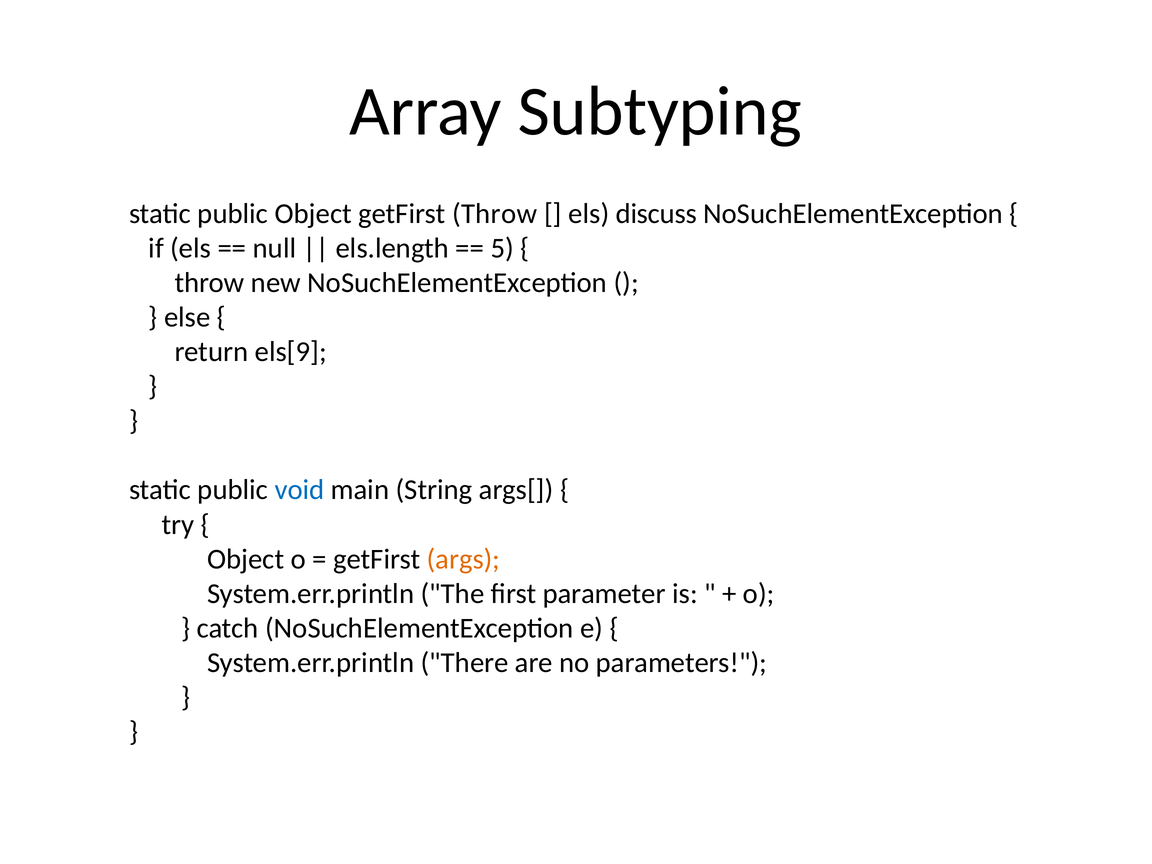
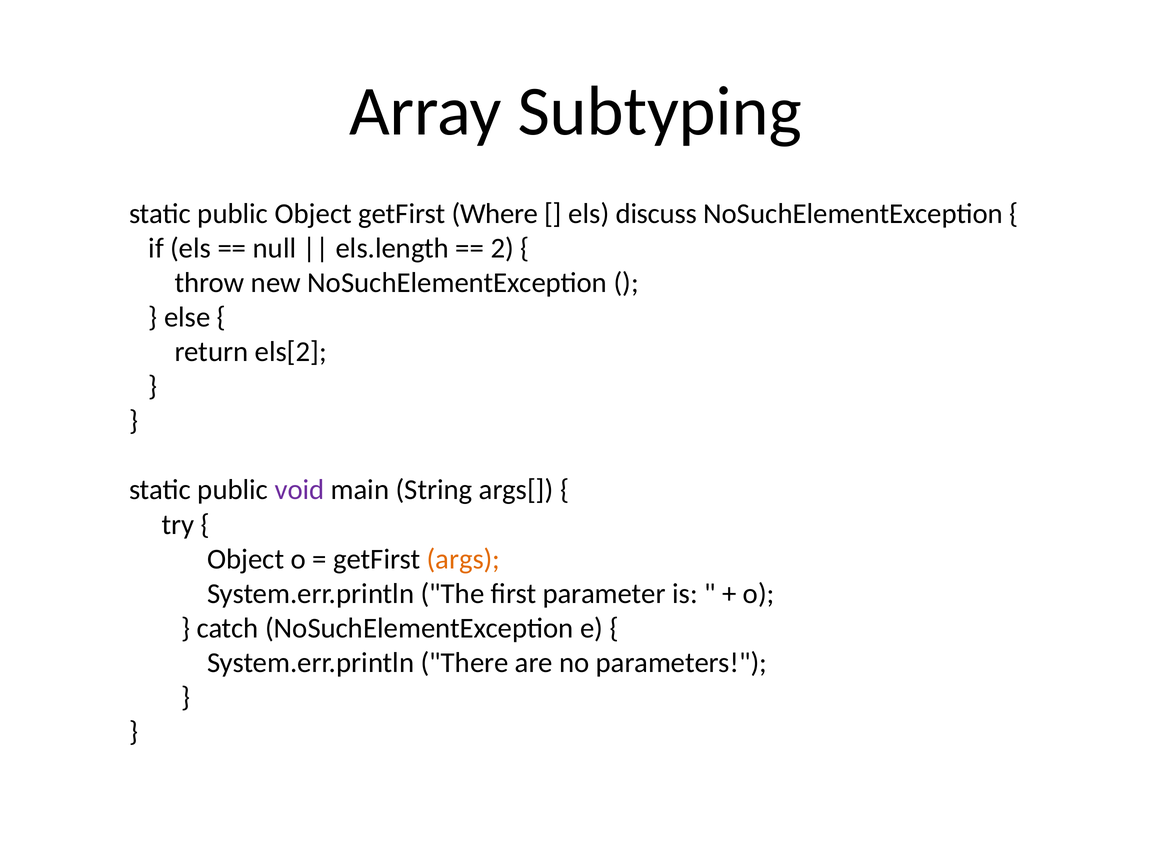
getFirst Throw: Throw -> Where (495, 214)
5: 5 -> 2 (502, 248)
els[9: els[9 -> els[2 (291, 352)
void colour: blue -> purple (299, 490)
